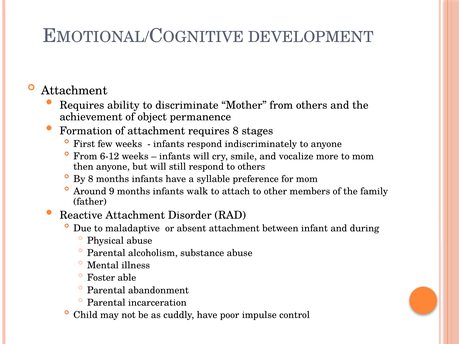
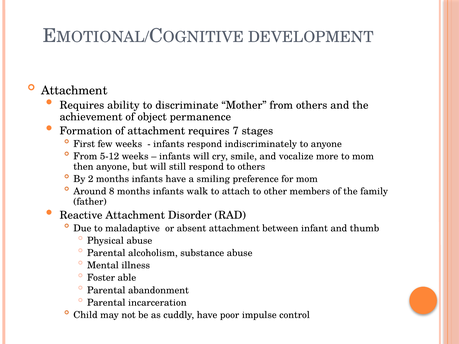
requires 8: 8 -> 7 (236, 131)
6-12: 6-12 -> 5-12 (110, 156)
By 8: 8 -> 2 (91, 179)
syllable: syllable -> smiling (213, 179)
9: 9 -> 8 (112, 192)
during: during -> thumb (364, 228)
